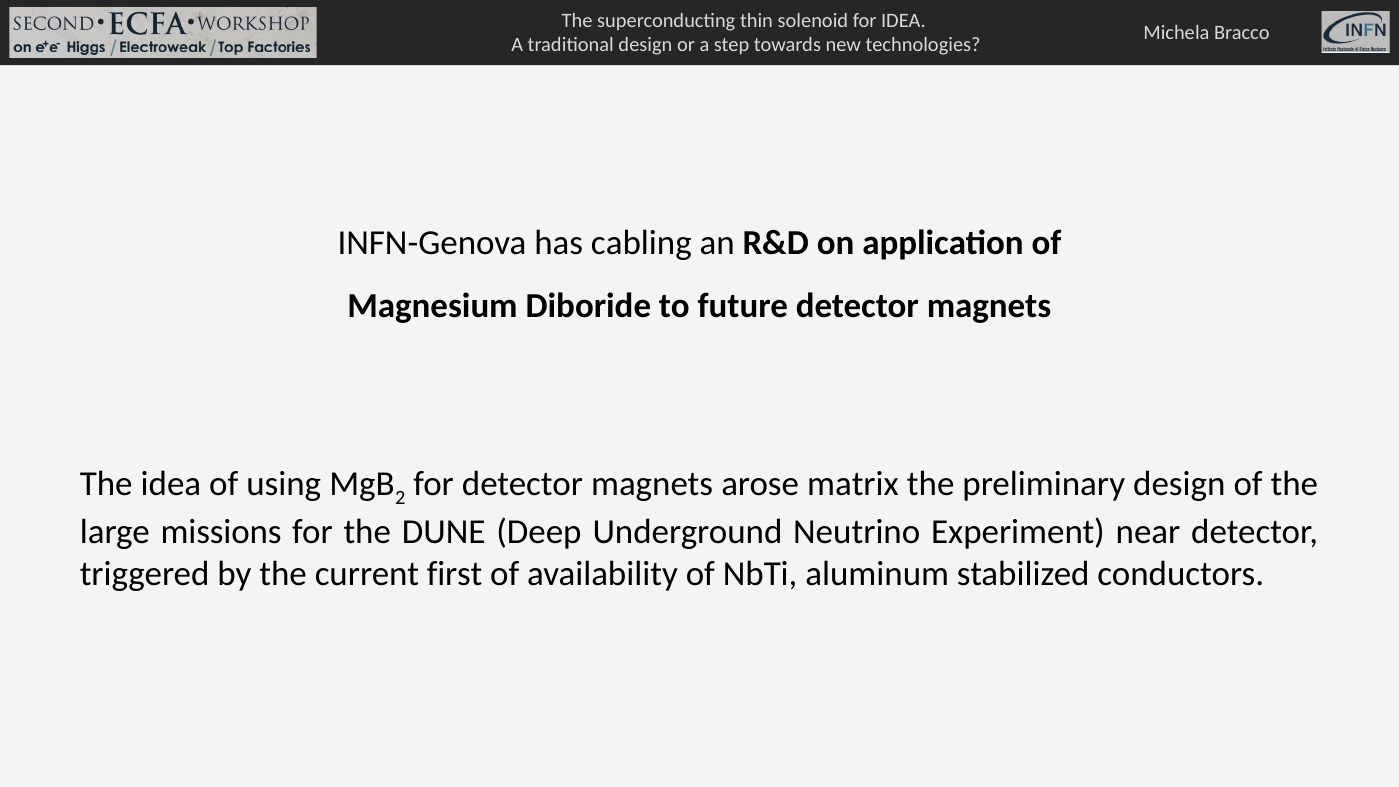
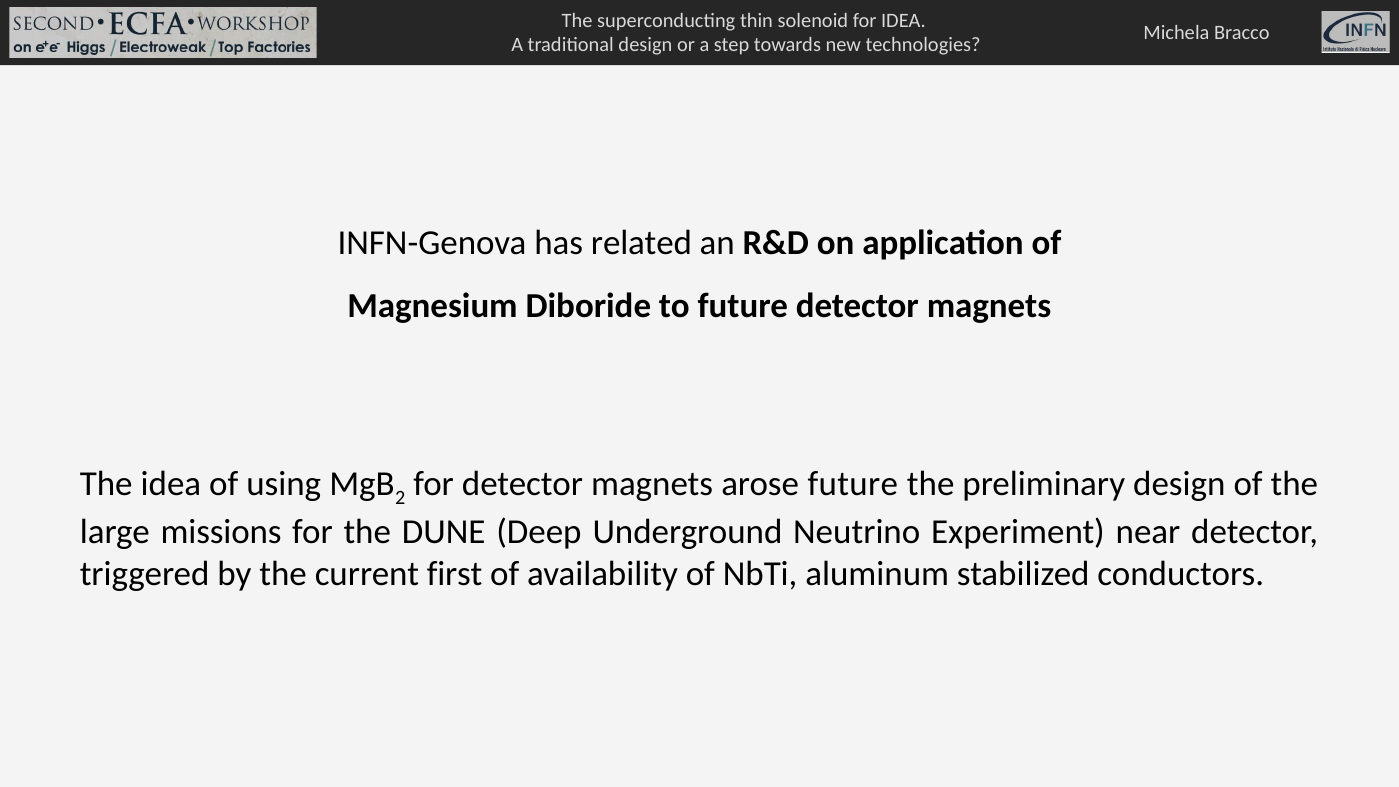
cabling: cabling -> related (641, 243)
arose matrix: matrix -> future (853, 484)
